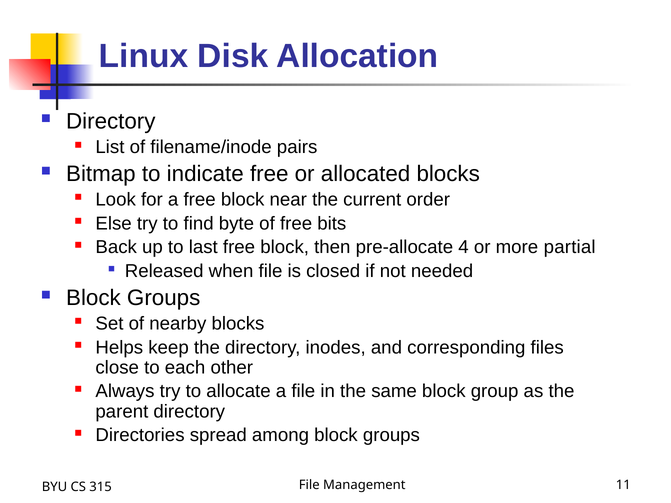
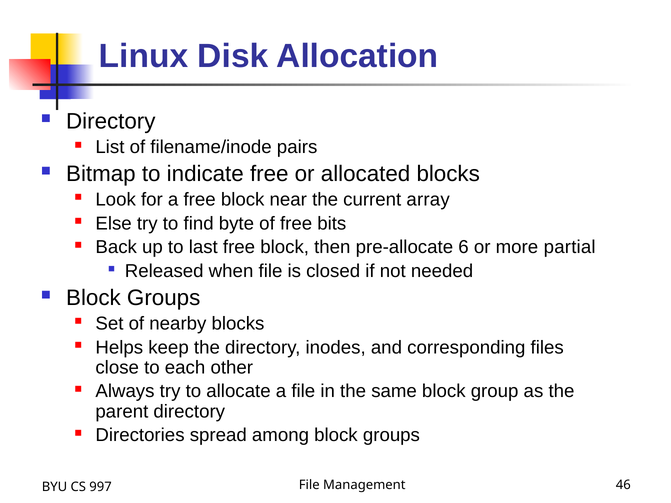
order: order -> array (428, 200)
4: 4 -> 6 (463, 247)
11: 11 -> 46 (623, 485)
315: 315 -> 997 (101, 487)
